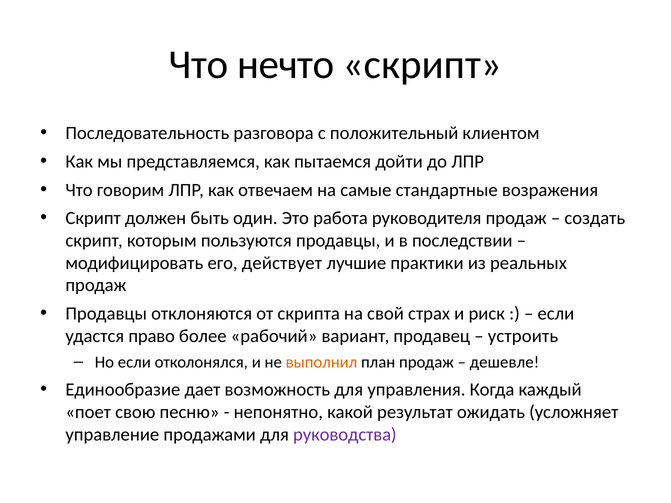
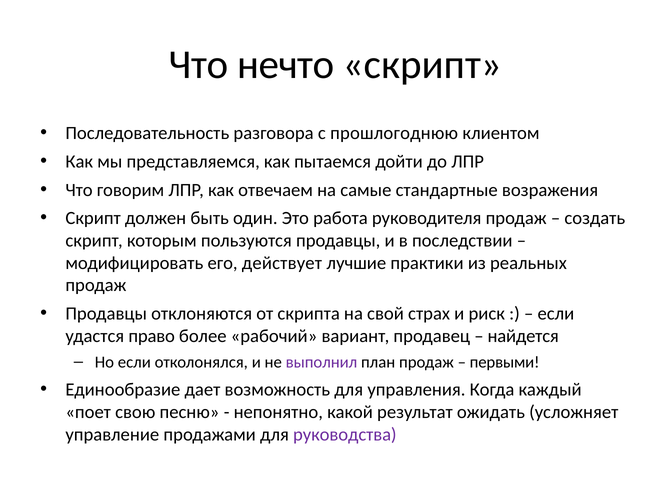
положительный: положительный -> прошлогоднюю (394, 133)
устроить: устроить -> найдется (523, 336)
выполнил colour: orange -> purple (321, 363)
дешевле: дешевле -> первыми (505, 363)
